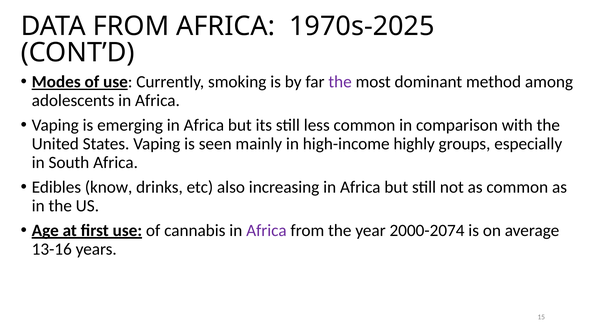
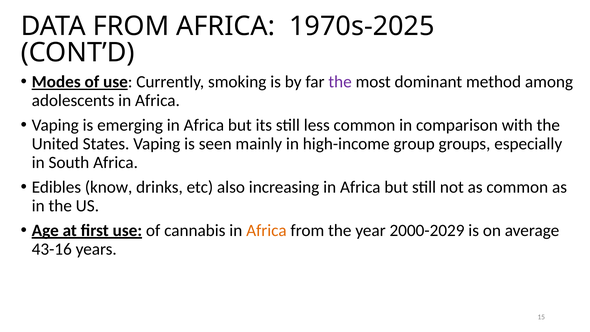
highly: highly -> group (414, 144)
Africa colour: purple -> orange (266, 230)
2000-2074: 2000-2074 -> 2000-2029 (427, 230)
13-16: 13-16 -> 43-16 (52, 249)
